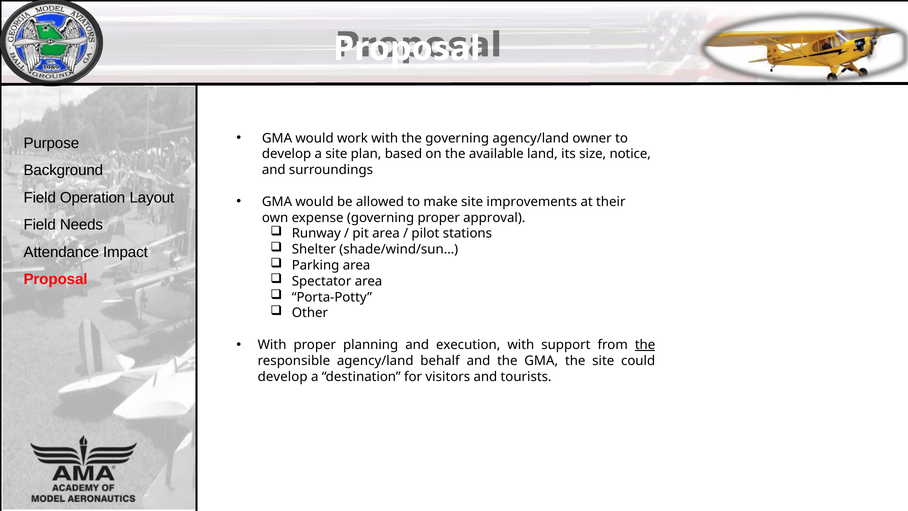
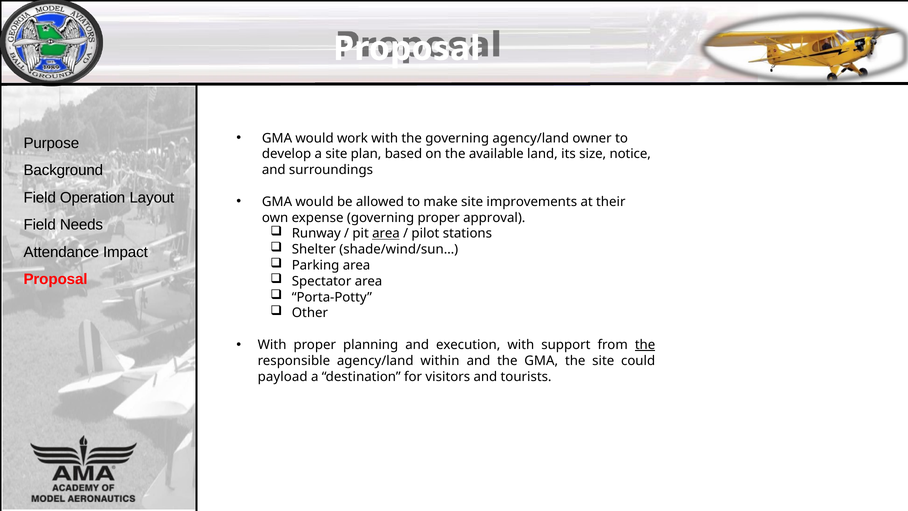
area underline: none -> present (386, 233)
behalf: behalf -> within (440, 361)
develop: develop -> payload (283, 377)
